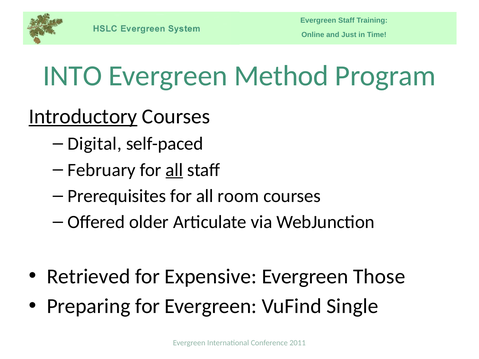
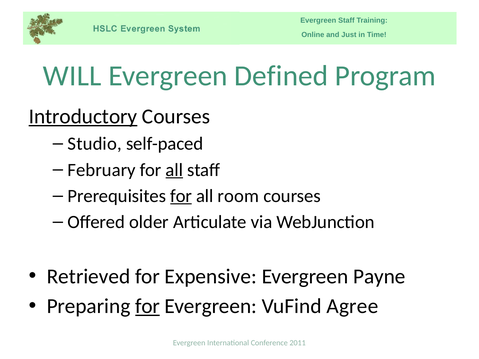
INTO: INTO -> WILL (72, 76)
Method: Method -> Defined (281, 76)
Digital: Digital -> Studio (95, 144)
for underline: none -> present (181, 196)
Those: Those -> Payne (379, 277)
for underline: none -> present (148, 306)
Single: Single -> Agree (352, 306)
